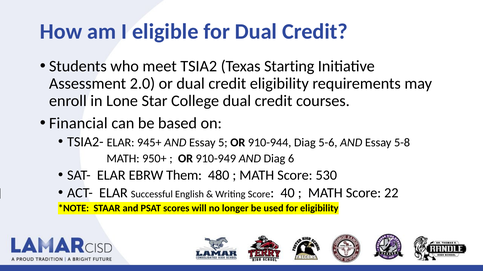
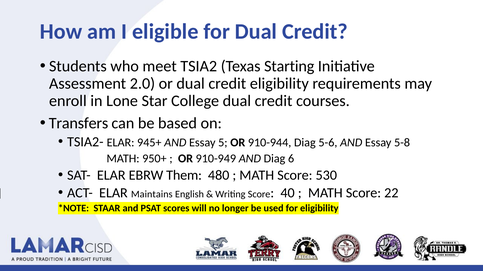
Financial: Financial -> Transfers (79, 123)
Successful: Successful -> Maintains (152, 195)
